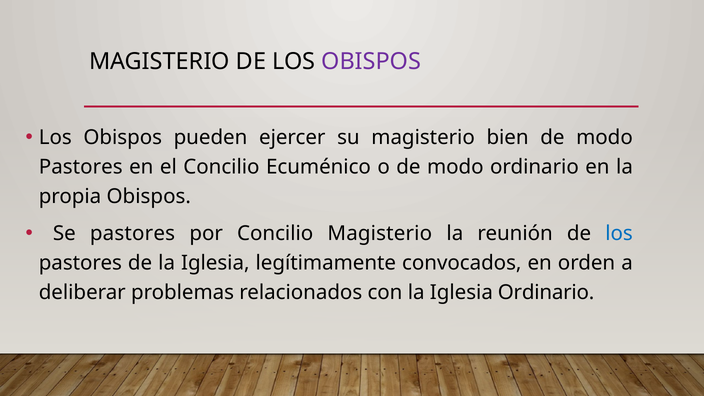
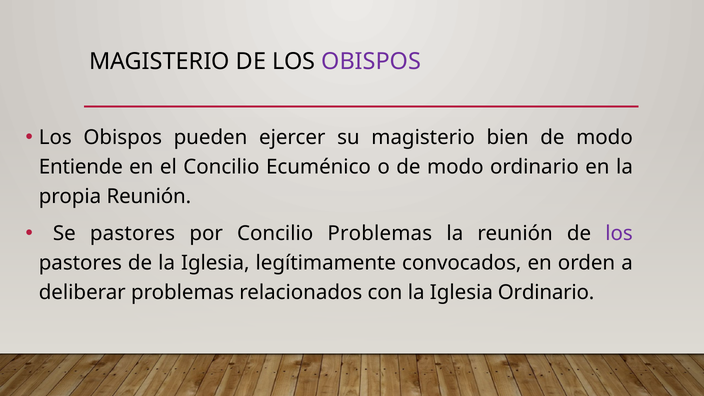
Pastores: Pastores -> Entiende (81, 167)
propia Obispos: Obispos -> Reunión (149, 197)
Concilio Magisterio: Magisterio -> Problemas (380, 233)
los colour: blue -> purple (619, 233)
